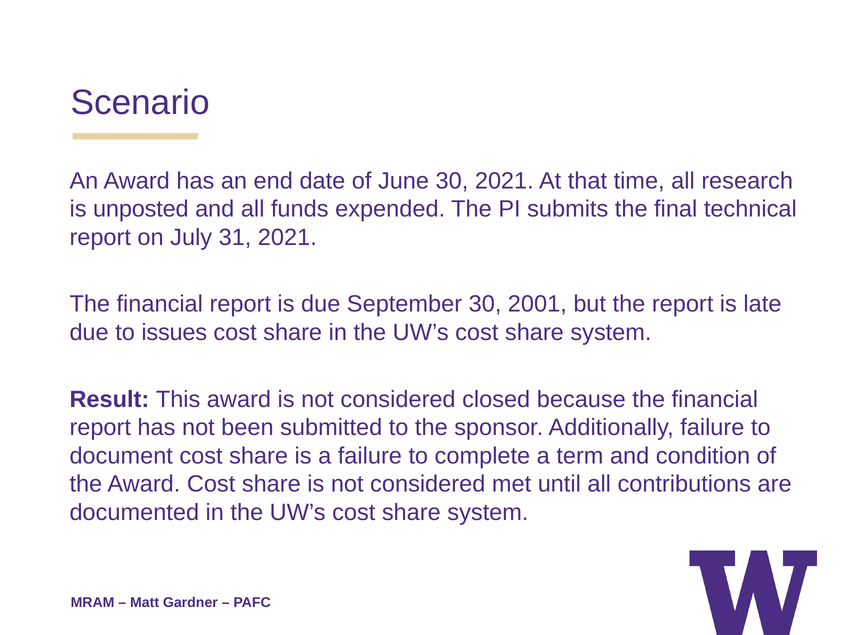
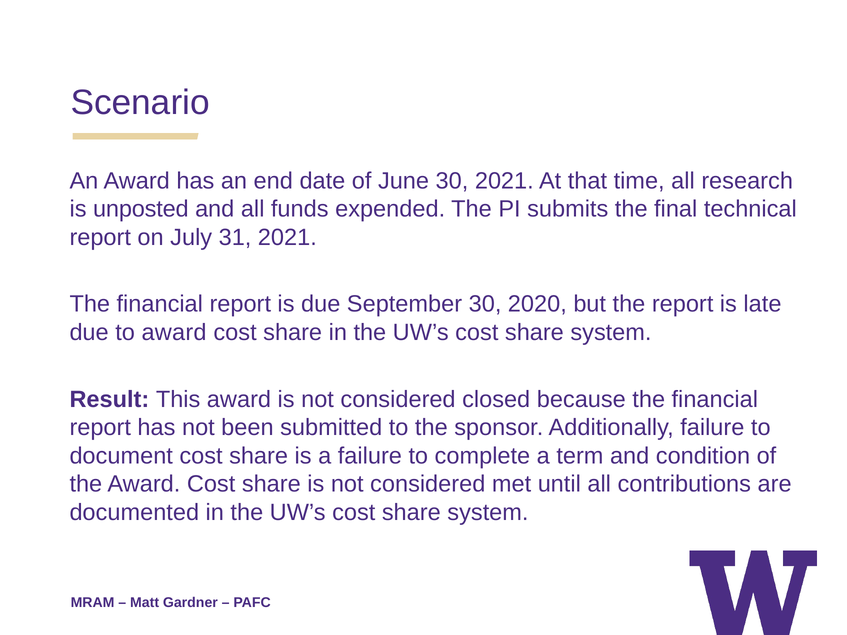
2001: 2001 -> 2020 (537, 304)
to issues: issues -> award (174, 333)
